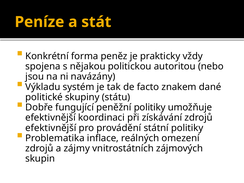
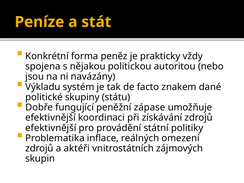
peněžní politiky: politiky -> zápase (150, 107)
zájmy: zájmy -> aktéři (77, 148)
